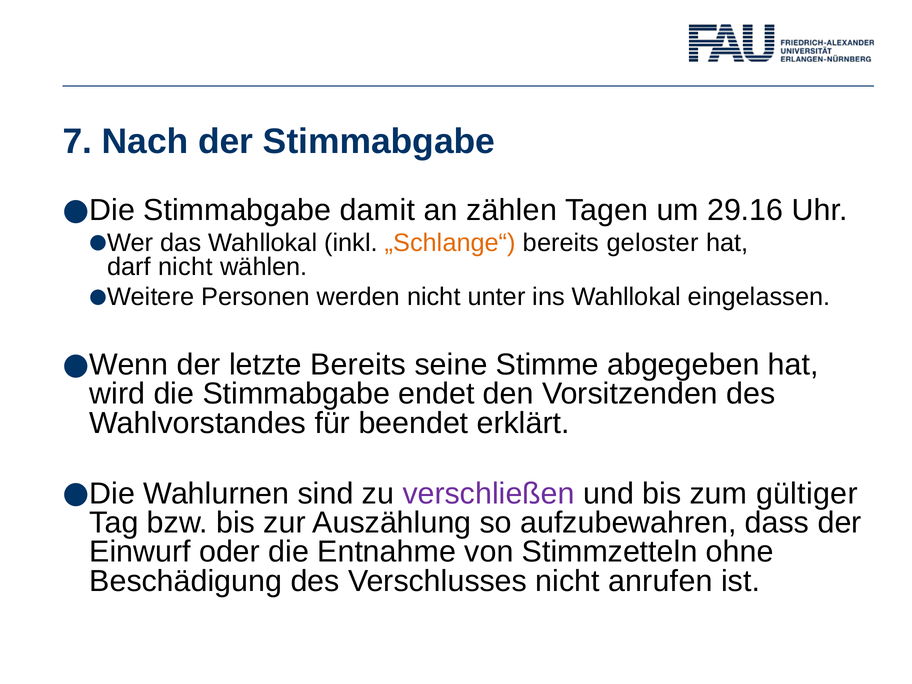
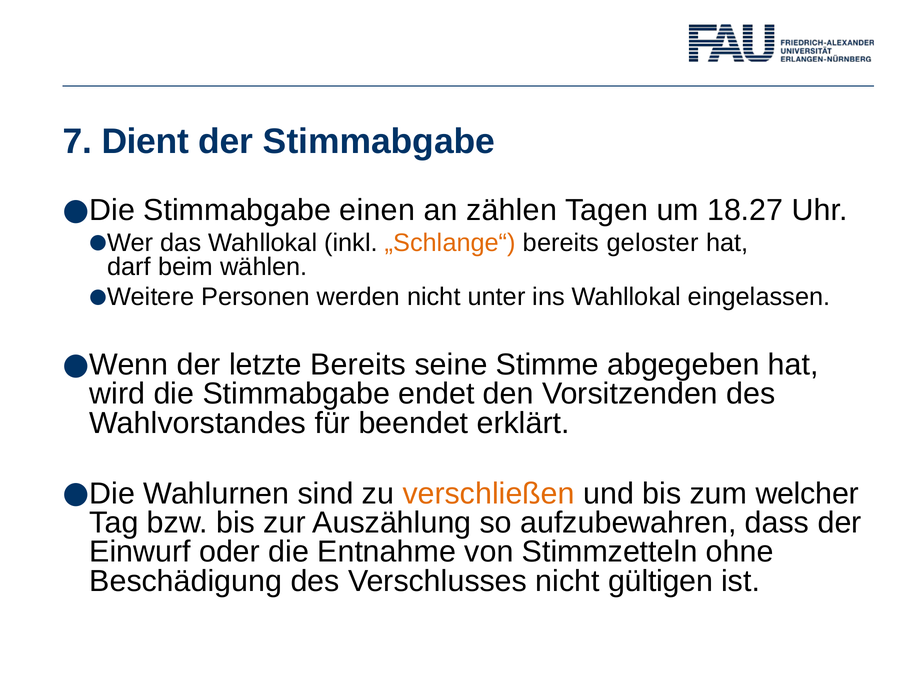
Nach: Nach -> Dient (145, 142)
damit: damit -> einen (377, 210)
29.16: 29.16 -> 18.27 (745, 210)
darf nicht: nicht -> beim (186, 267)
verschließen colour: purple -> orange (489, 493)
gültiger: gültiger -> welcher (807, 493)
anrufen: anrufen -> gültigen (661, 581)
